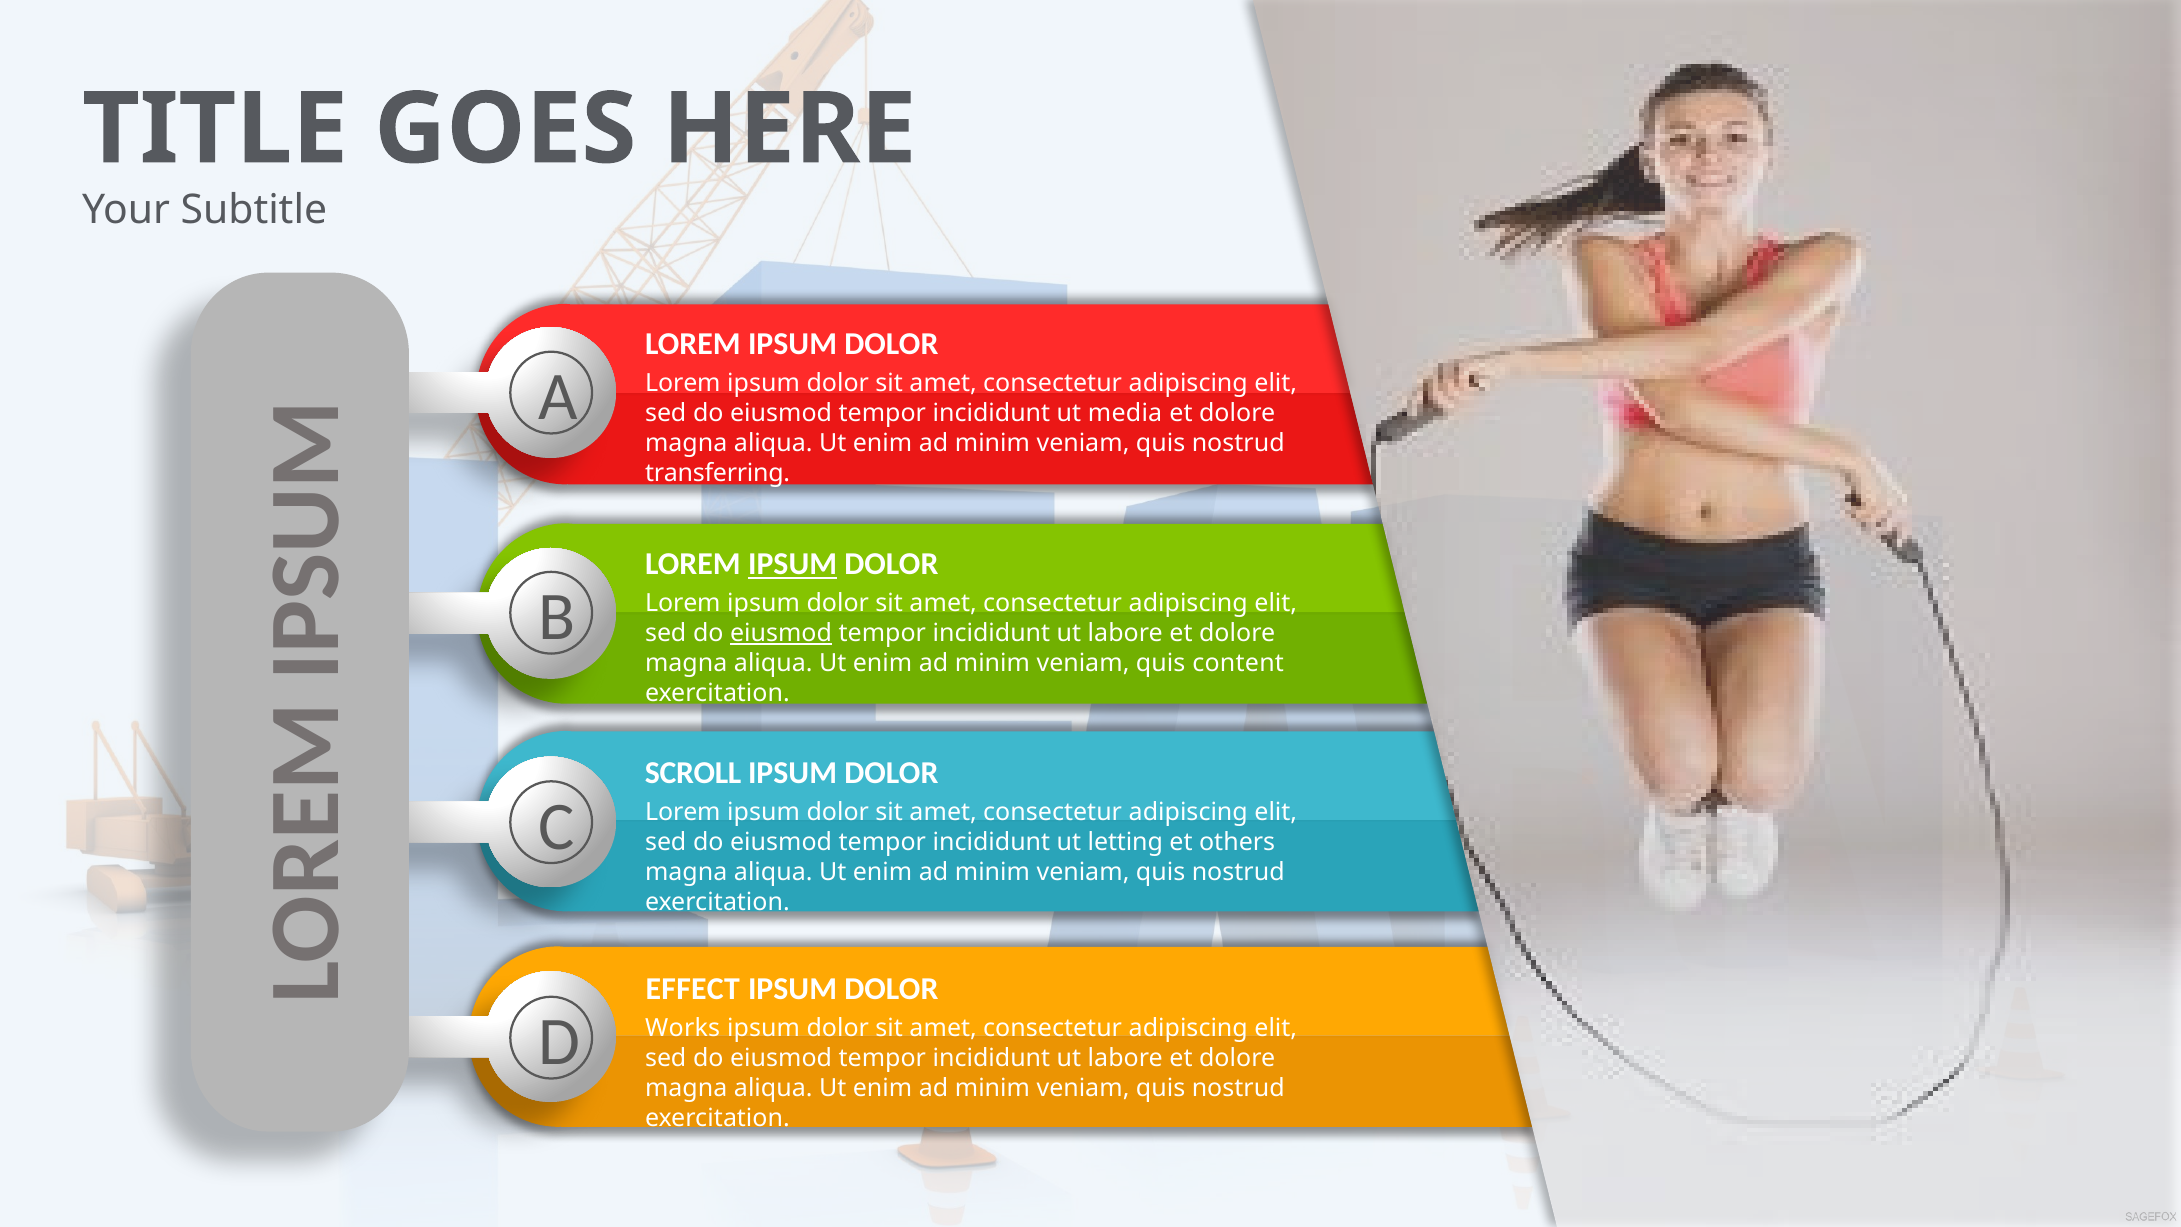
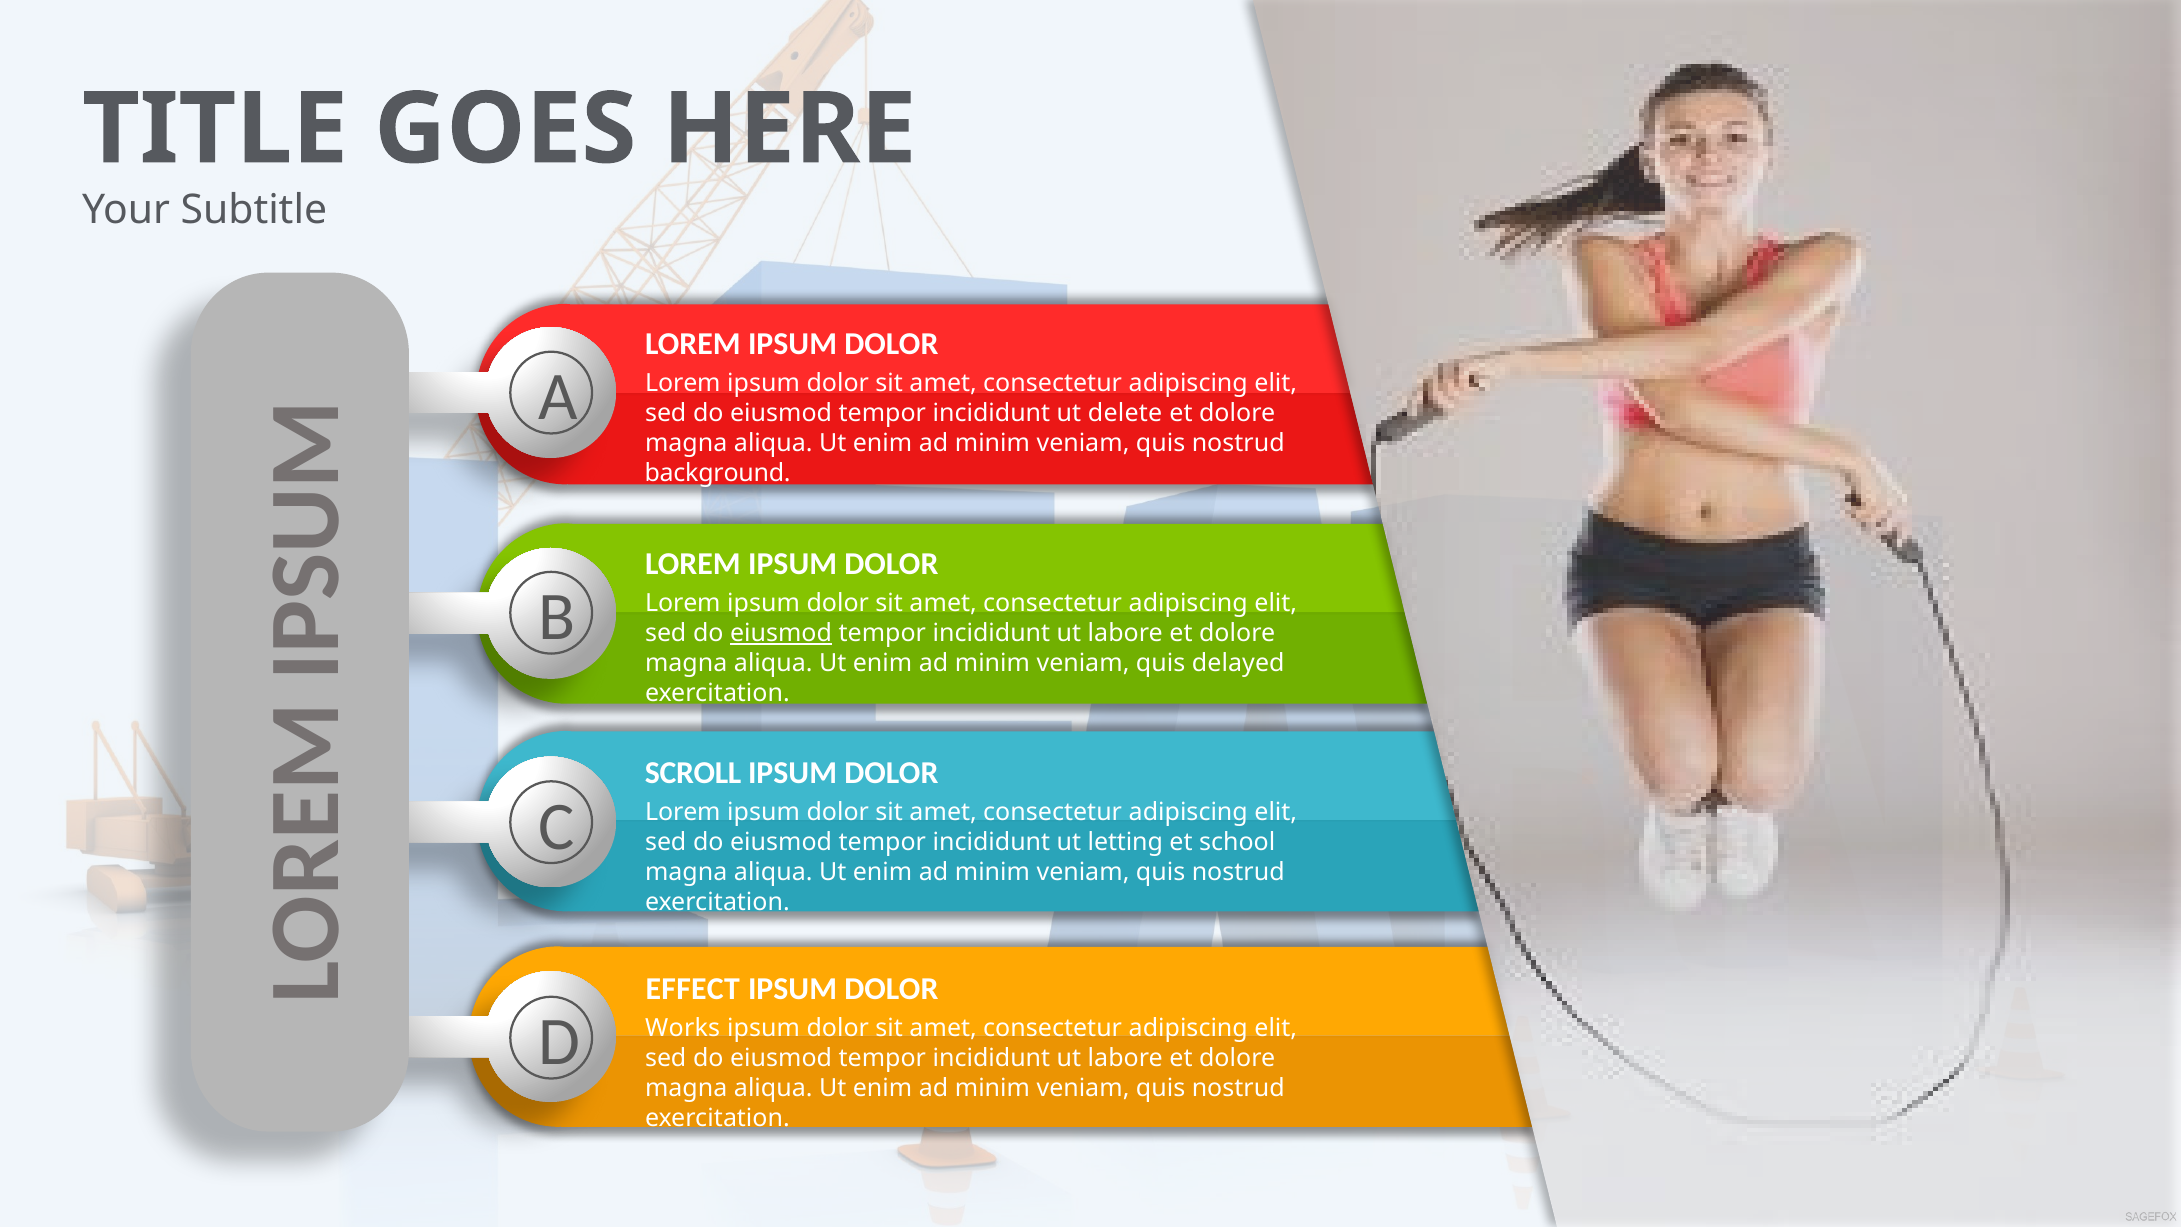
media: media -> delete (1125, 413)
transferring: transferring -> background (718, 473)
IPSUM underline: present -> none (793, 564)
content: content -> delayed (1238, 663)
others: others -> school (1237, 842)
